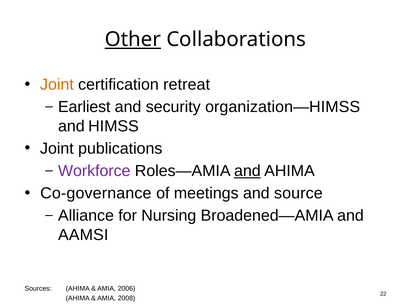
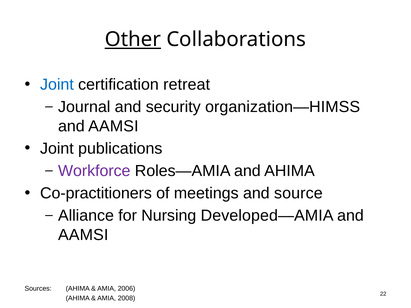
Joint colour: orange -> blue (57, 85)
Earliest: Earliest -> Journal (84, 107)
HIMSS: HIMSS -> AAMSI (113, 126)
and underline: present -> none (247, 171)
Co-governance: Co-governance -> Co-practitioners (96, 193)
Broadened—AMIA: Broadened—AMIA -> Developed—AMIA (267, 216)
